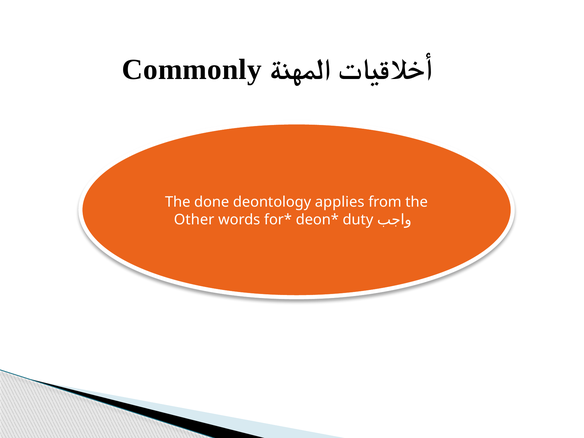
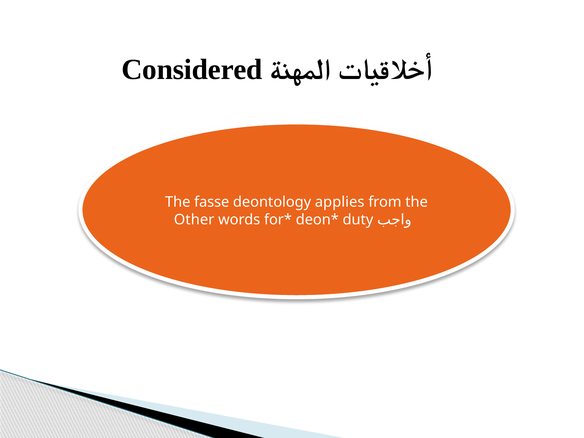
Commonly: Commonly -> Considered (192, 70)
done: done -> fasse (212, 202)
